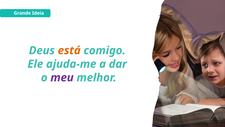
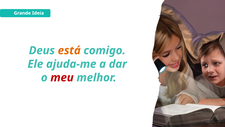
meu colour: purple -> red (62, 77)
